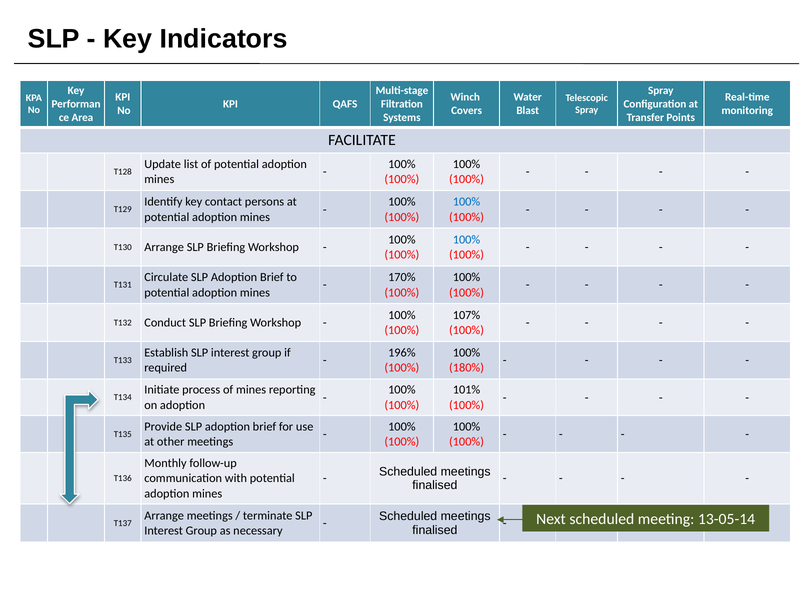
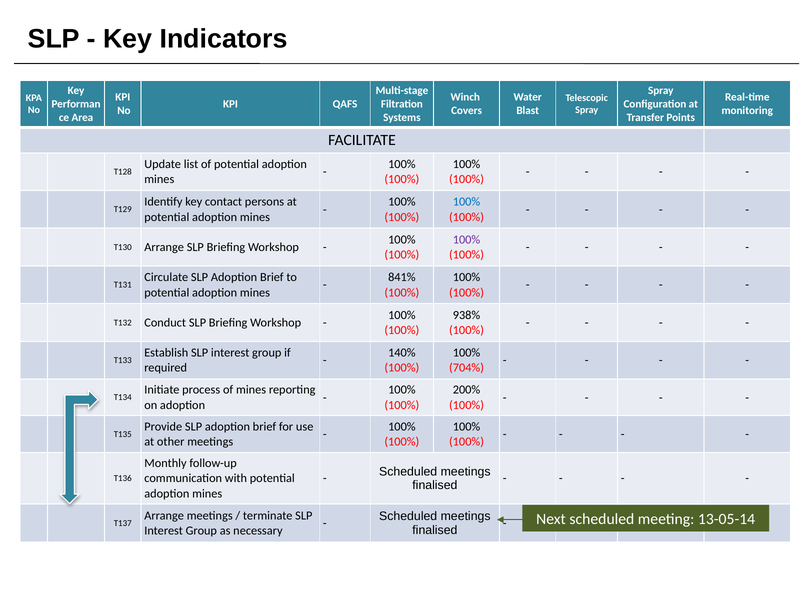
100% colour: blue -> purple (467, 240)
170%: 170% -> 841% (402, 277)
107%: 107% -> 938% (467, 315)
196%: 196% -> 140% (402, 353)
180%: 180% -> 704% (467, 368)
101%: 101% -> 200% (467, 390)
